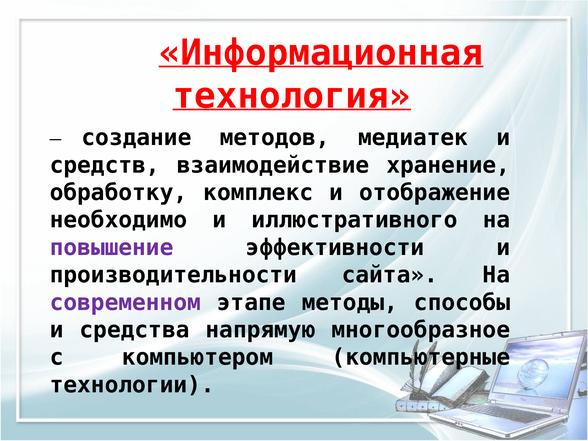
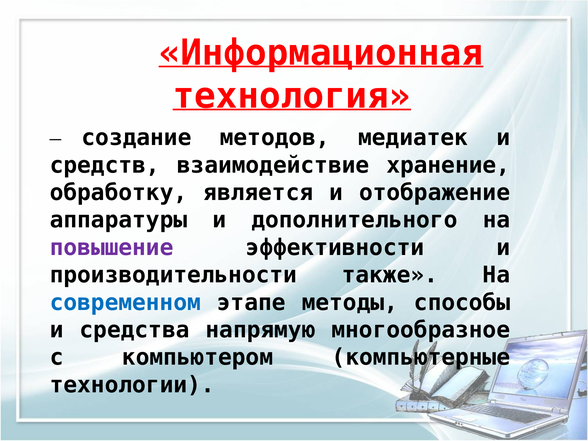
комплекс: комплекс -> является (258, 193)
необходимо: необходимо -> аппаратуры (118, 220)
иллюстративного: иллюстративного -> дополнительного (354, 220)
сайта: сайта -> также (390, 275)
современном colour: purple -> blue (125, 302)
